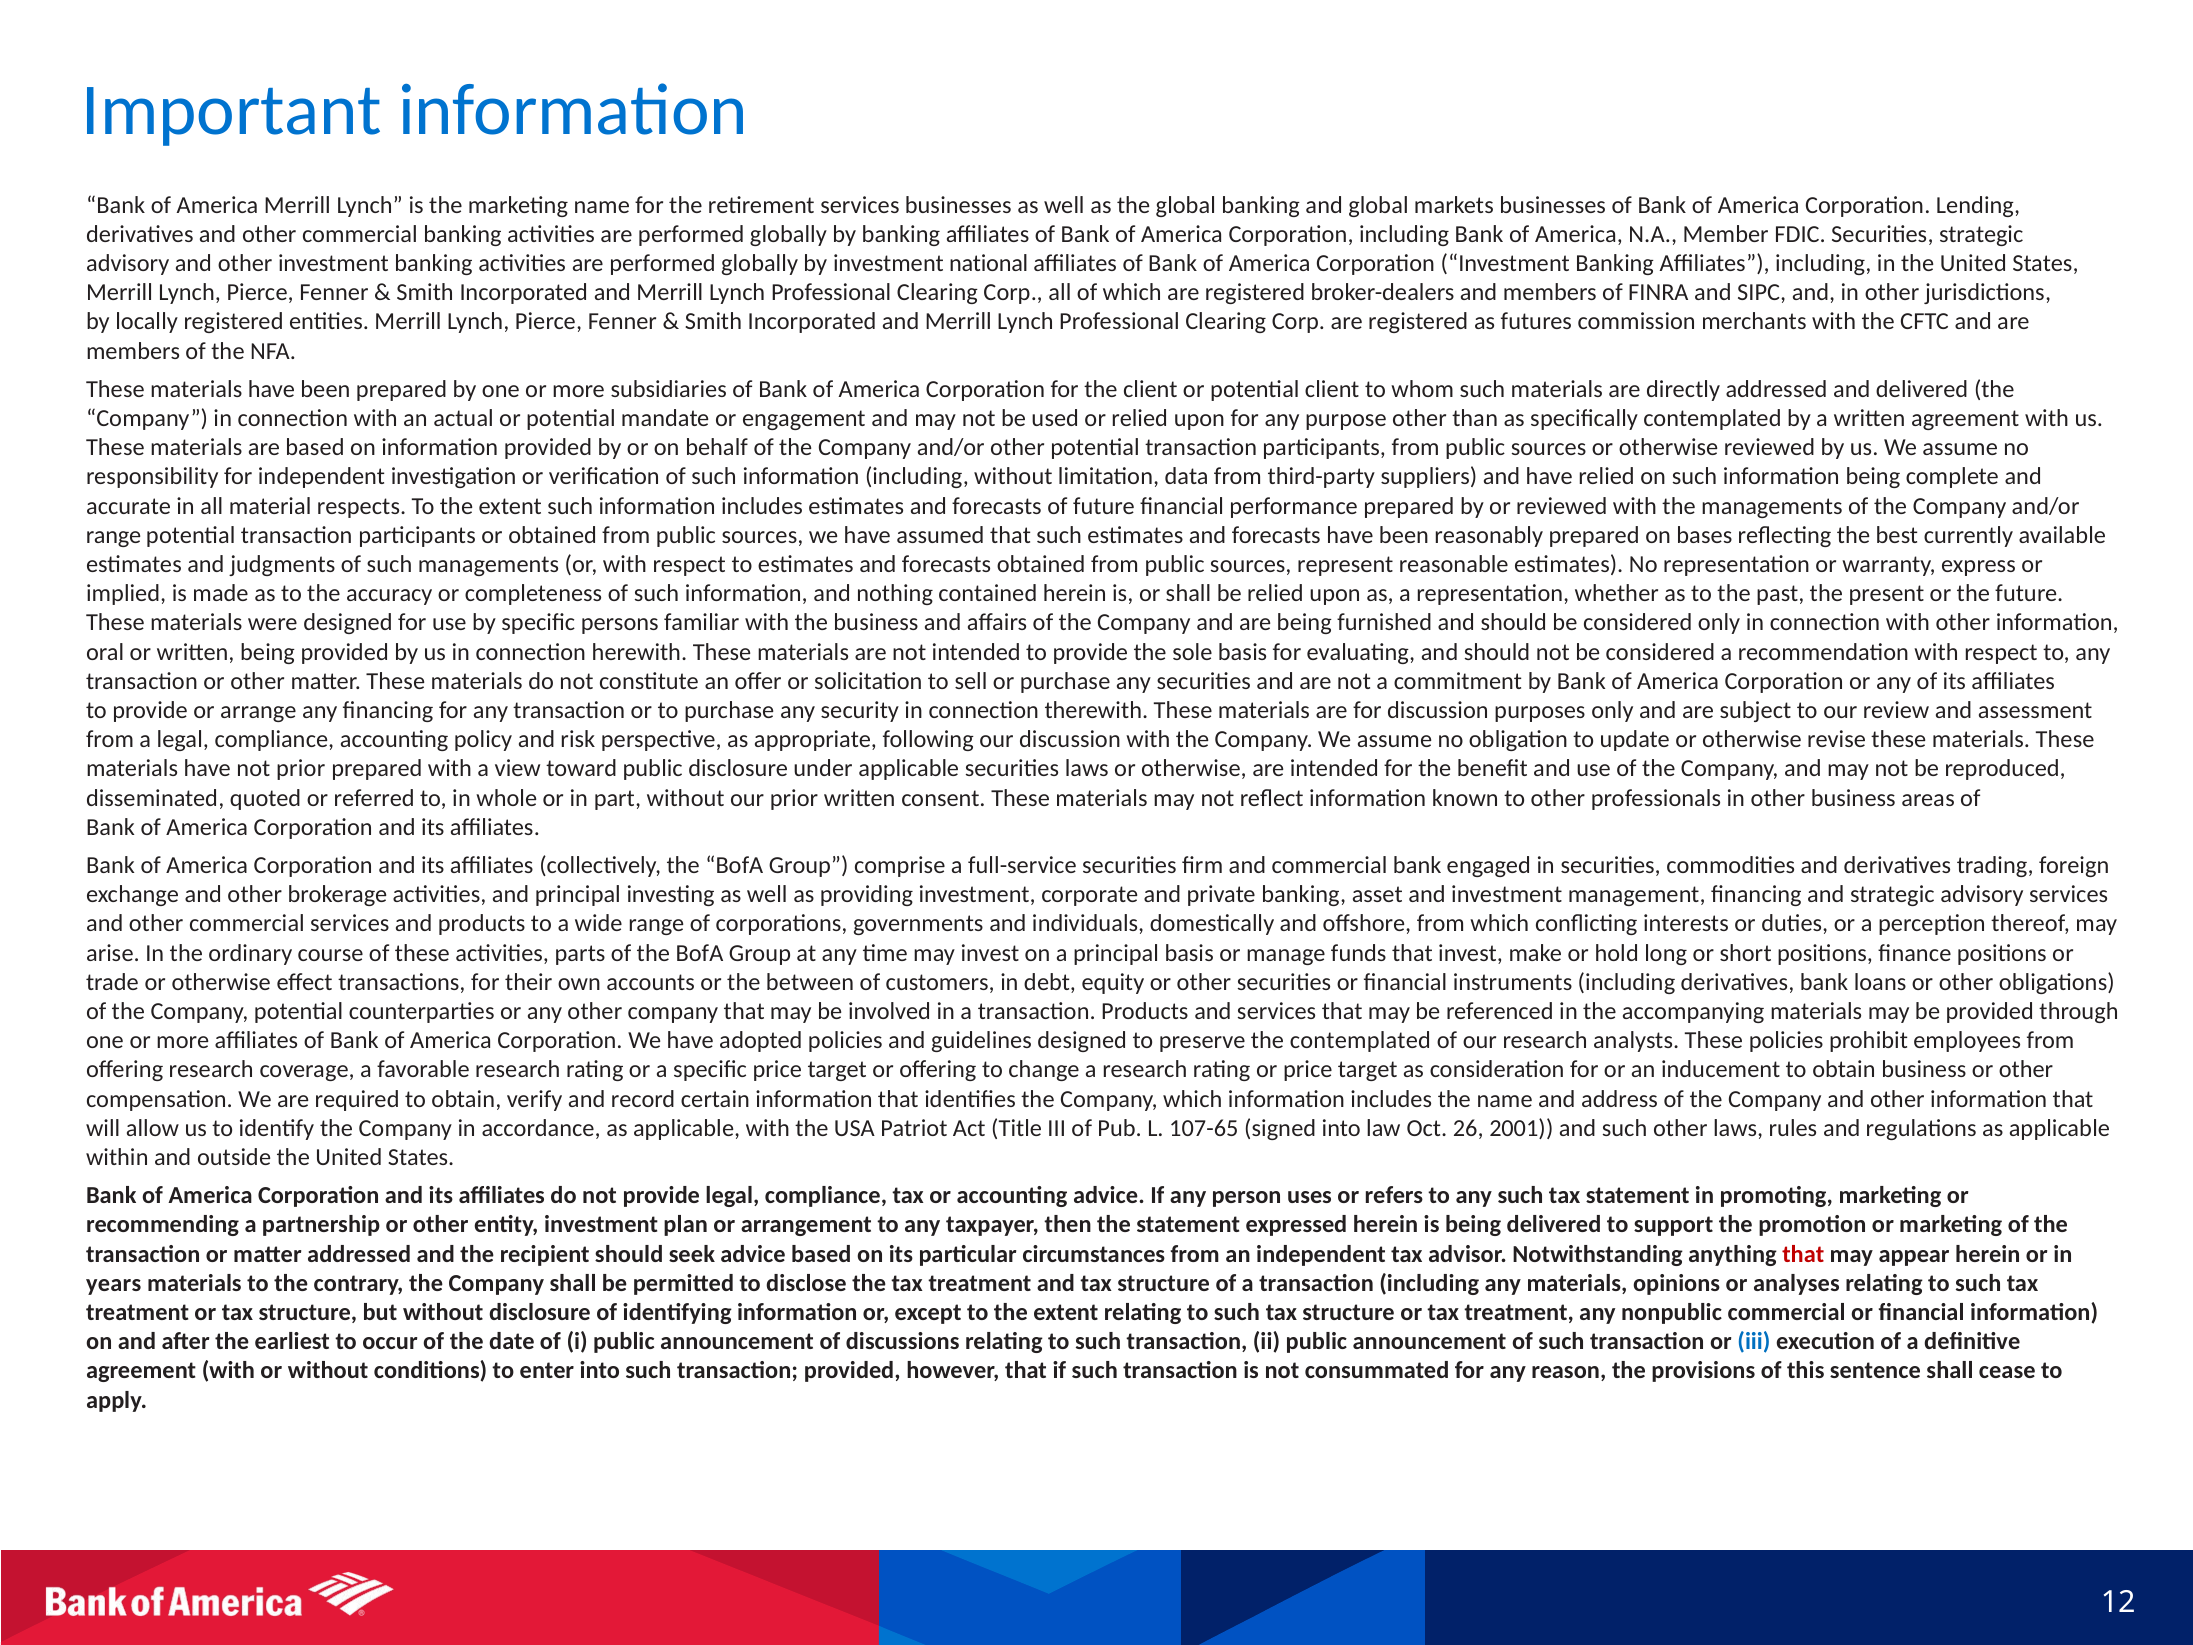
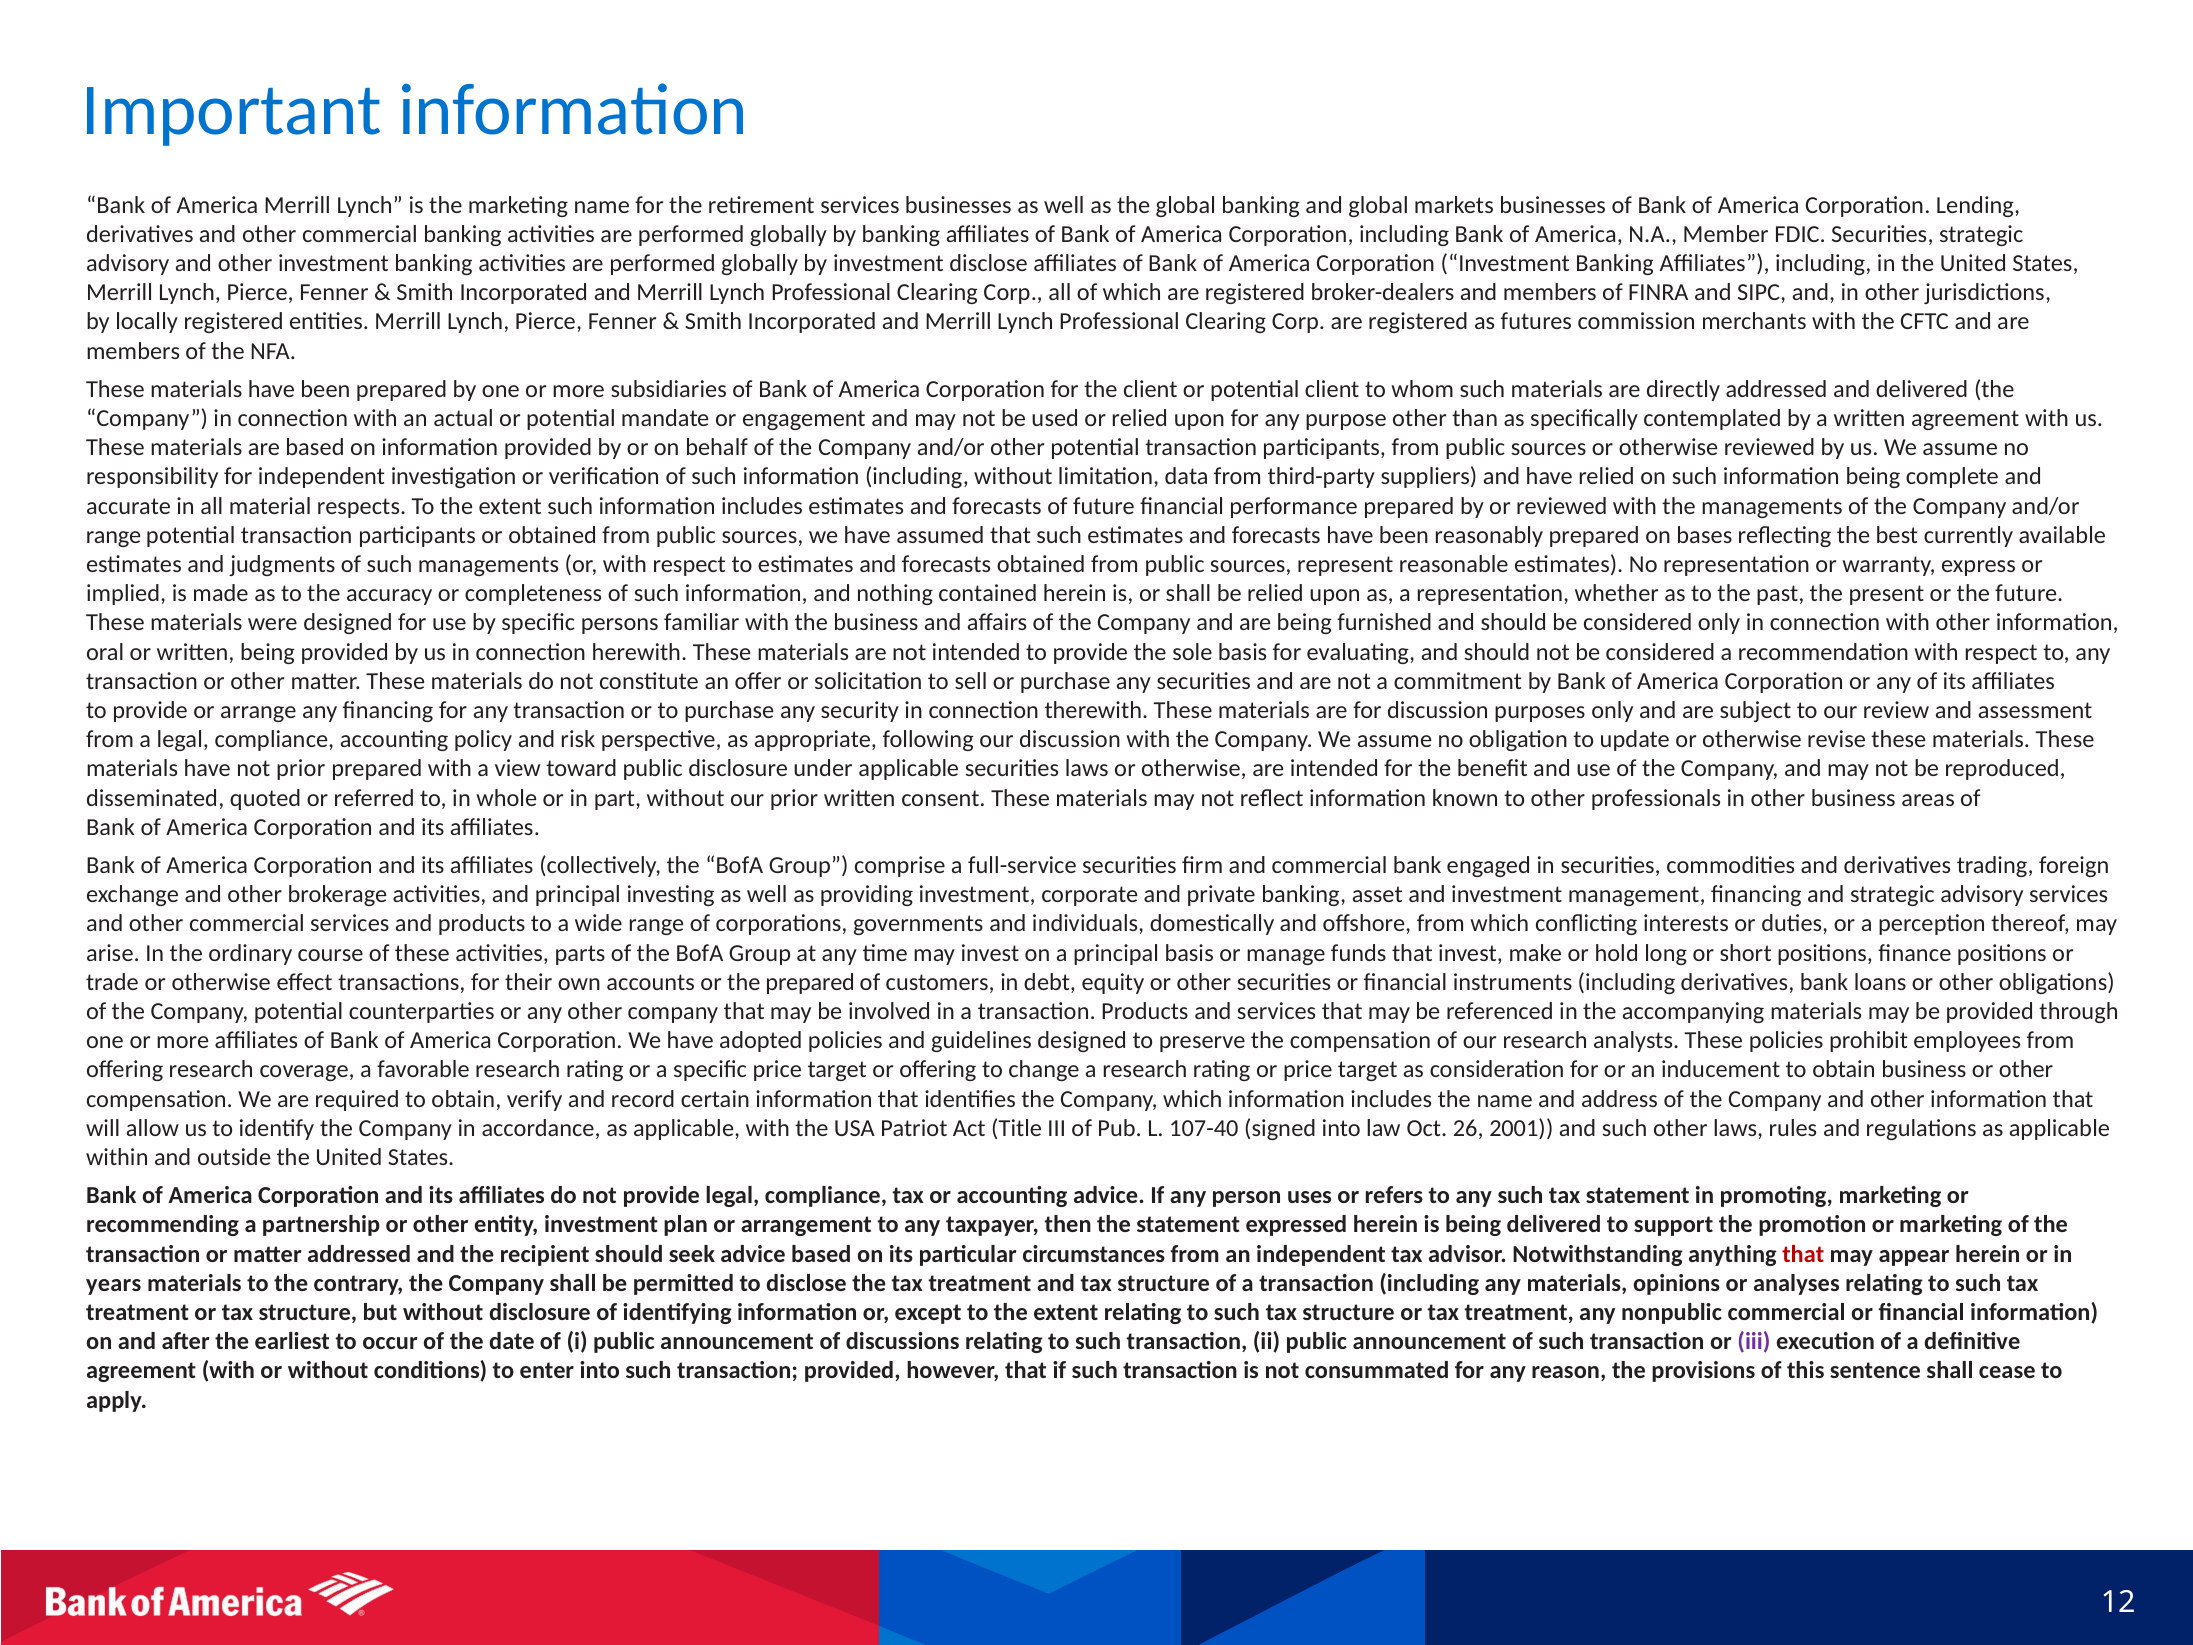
investment national: national -> disclose (989, 263)
the between: between -> prepared (810, 982)
the contemplated: contemplated -> compensation (1360, 1040)
107-65: 107-65 -> 107-40 (1204, 1128)
iii colour: blue -> purple (1754, 1341)
